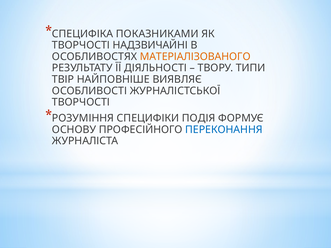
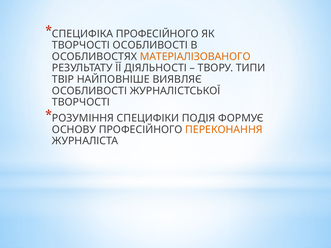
СПЕЦИФІКА ПОКАЗНИКАМИ: ПОКАЗНИКАМИ -> ПРОФЕСІЙНОГО (157, 34)
ТВОРЧОСТІ НАДЗВИЧАЙНІ: НАДЗВИЧАЙНІ -> ОСОБЛИВОСТІ (150, 45)
ПЕРЕКОНАННЯ colour: blue -> orange (224, 130)
